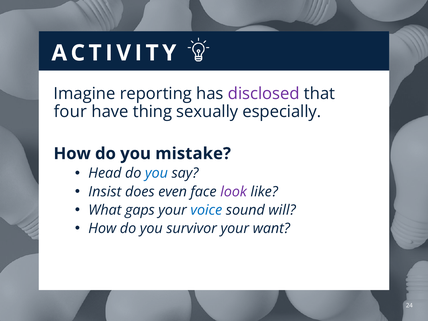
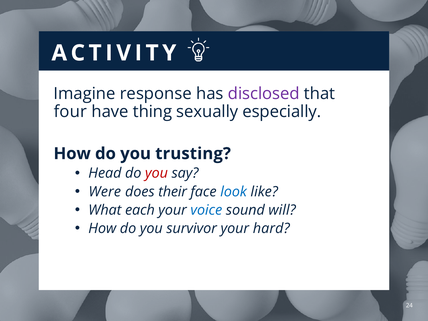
reporting: reporting -> response (156, 94)
mistake: mistake -> trusting (193, 154)
you colour: blue -> red (156, 173)
Insist: Insist -> Were (105, 192)
even: even -> their (173, 192)
look colour: purple -> blue (234, 192)
gaps: gaps -> each (140, 210)
want: want -> hard (271, 228)
